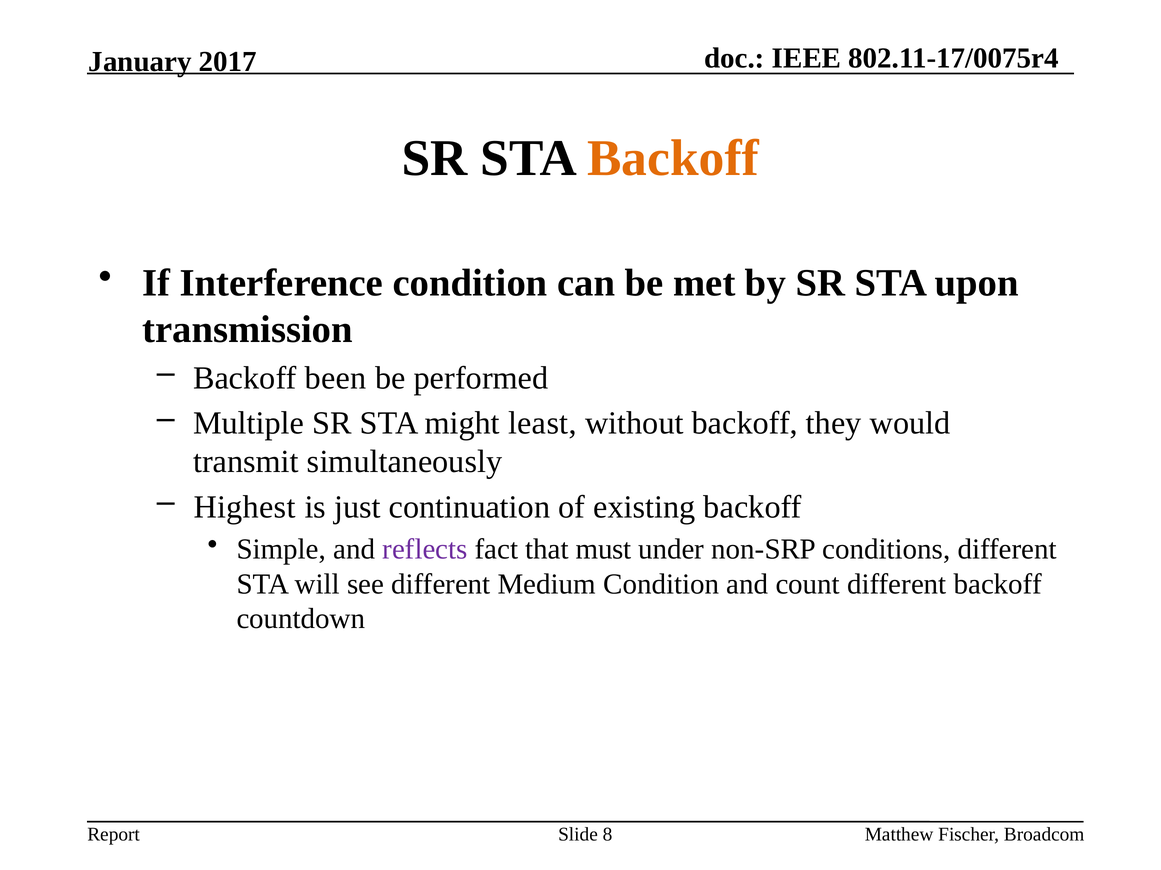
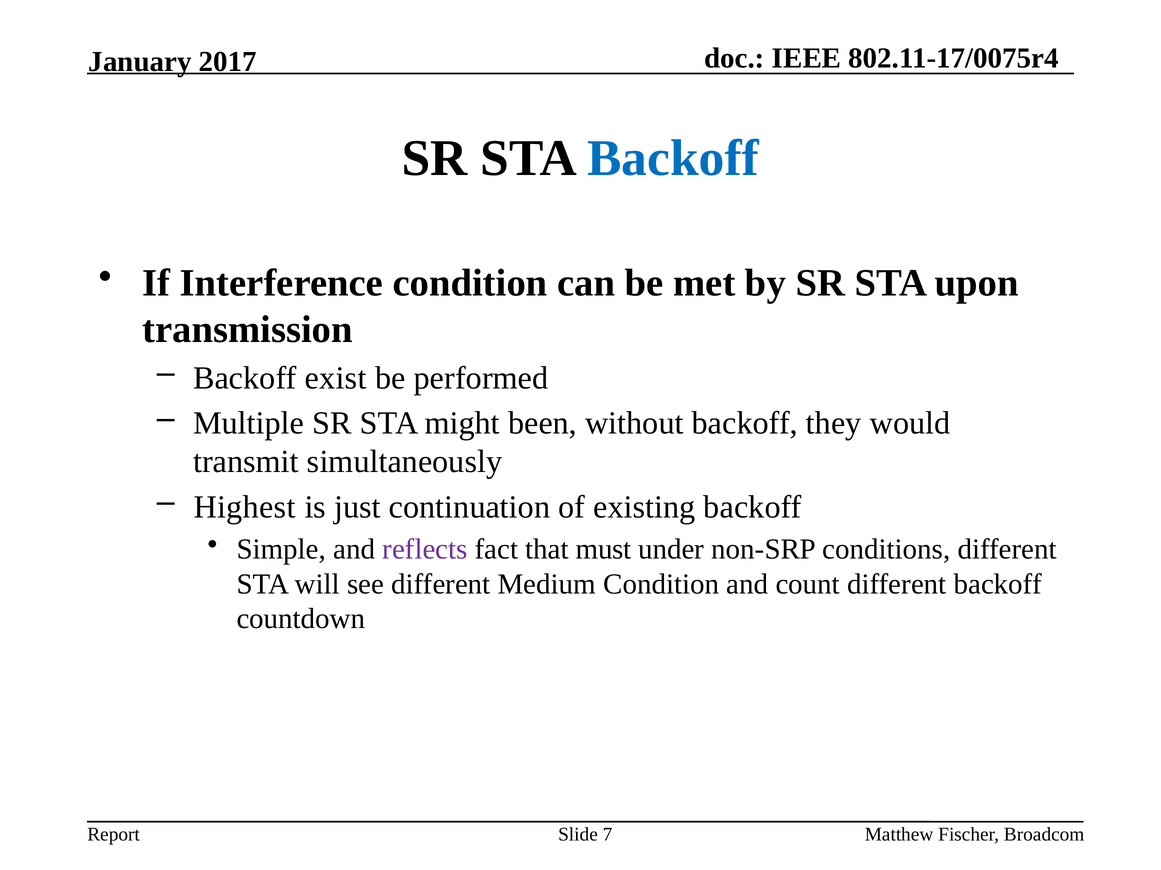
Backoff colour: orange -> blue (673, 158)
been: been -> exist (336, 378)
least: least -> been (543, 423)
8: 8 -> 7 (608, 835)
